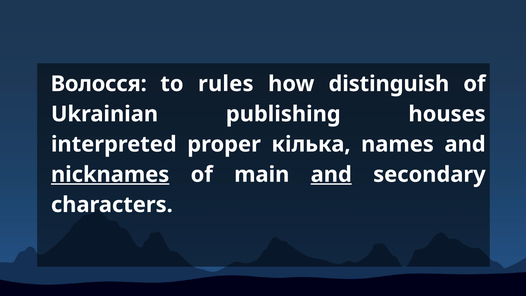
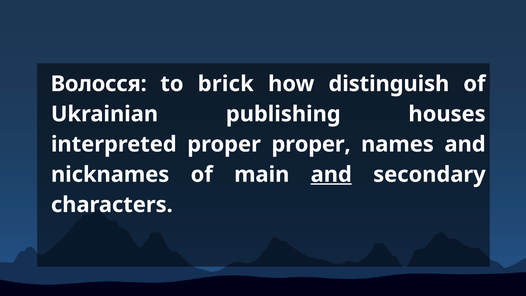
rules: rules -> brick (226, 84)
proper кілька: кілька -> proper (311, 144)
nicknames underline: present -> none (110, 174)
